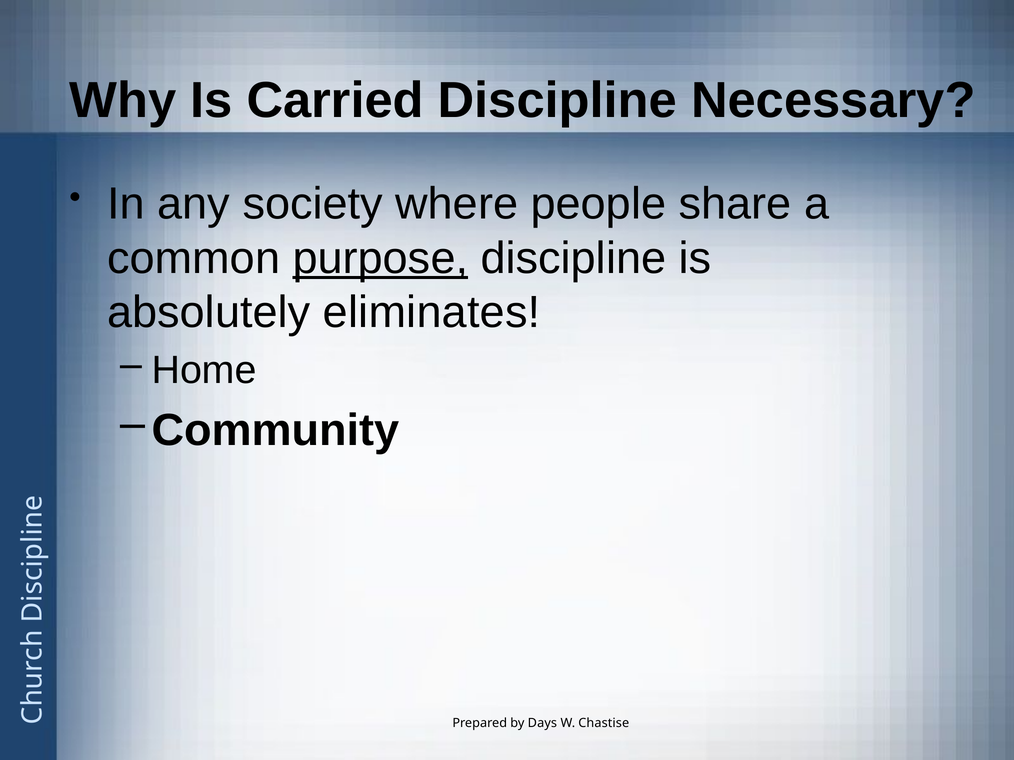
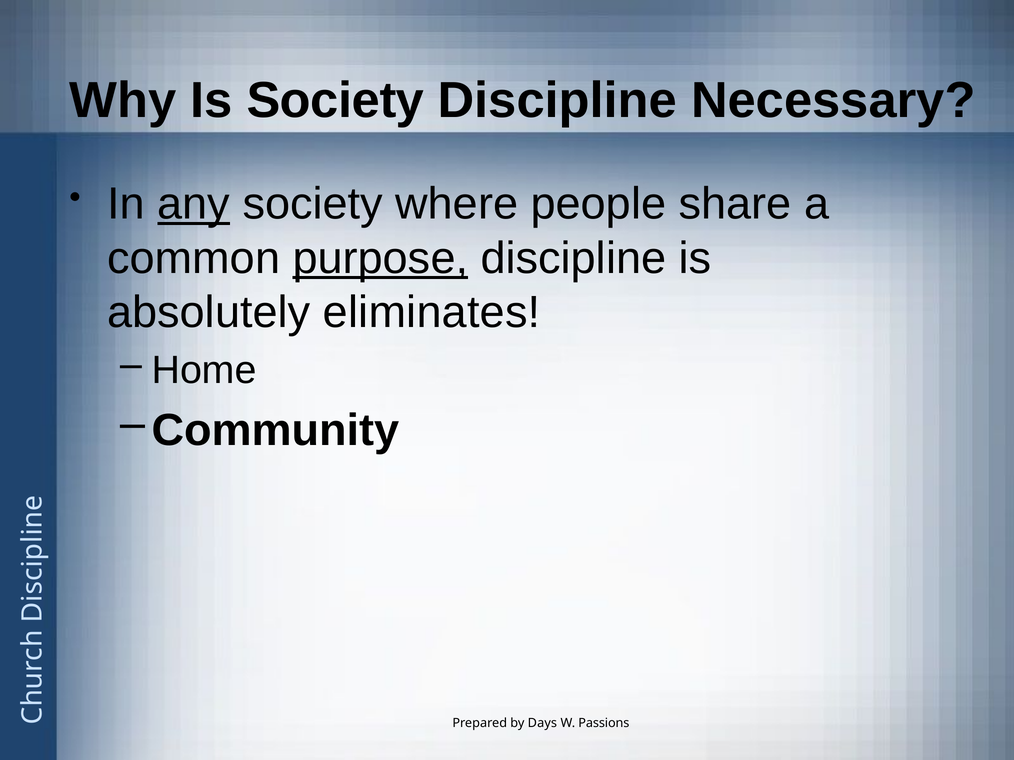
Is Carried: Carried -> Society (335, 101)
any underline: none -> present (194, 204)
Chastise: Chastise -> Passions (604, 723)
